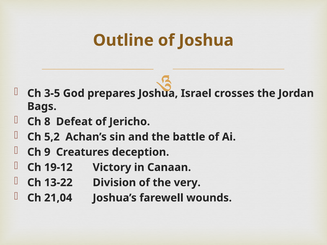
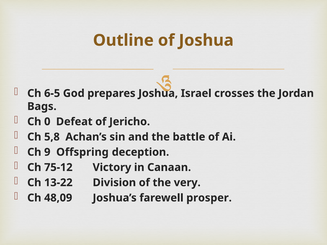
3-5: 3-5 -> 6-5 (52, 93)
8: 8 -> 0 (47, 122)
5,2: 5,2 -> 5,8 (52, 137)
Creatures: Creatures -> Offspring (82, 152)
19-12: 19-12 -> 75-12 (58, 168)
21,04: 21,04 -> 48,09 (58, 198)
wounds: wounds -> prosper (209, 198)
